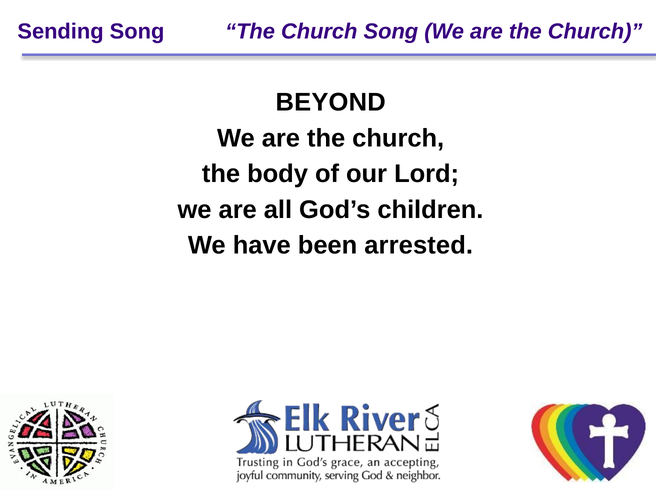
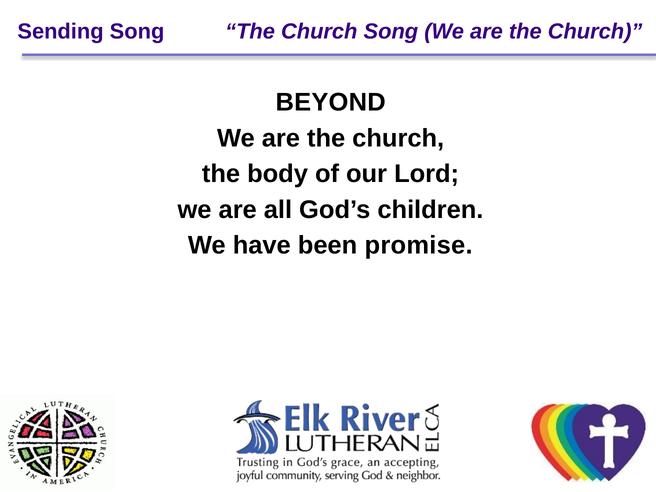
arrested: arrested -> promise (419, 245)
